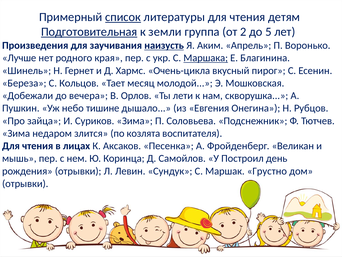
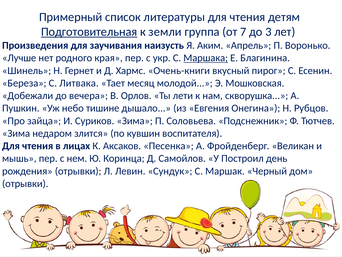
список underline: present -> none (123, 17)
2: 2 -> 7 (243, 32)
5: 5 -> 3 (268, 32)
наизусть underline: present -> none (164, 45)
Очень-цикла: Очень-цикла -> Очень-книги (179, 70)
Кольцов: Кольцов -> Литвака (79, 83)
козлята: козлята -> кувшин (143, 133)
Грустно: Грустно -> Черный (267, 171)
